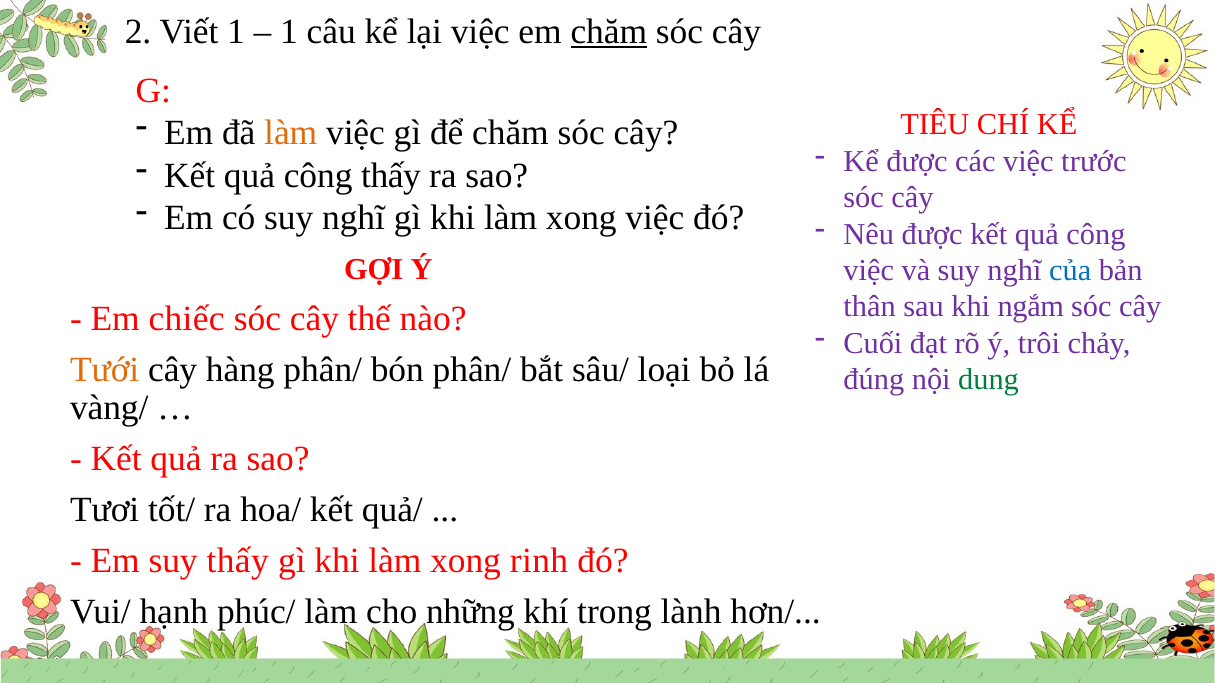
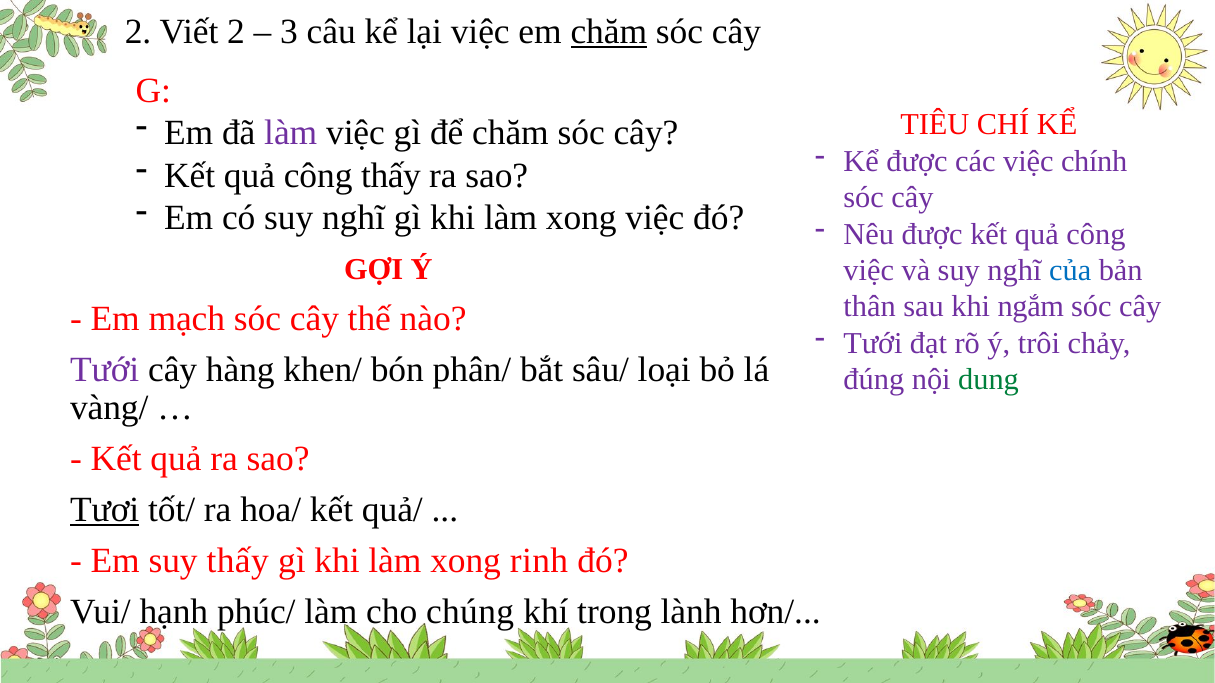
Viết 1: 1 -> 2 (236, 32)
1: 1 -> 3 (289, 32)
làm colour: orange -> purple (291, 133)
trước: trước -> chính (1094, 161)
chiếc: chiếc -> mạch (187, 319)
Cuối: Cuối -> Tưới (873, 344)
Tưới colour: orange -> purple (105, 370)
hàng phân/: phân/ -> khen/ (323, 370)
Tươi underline: none -> present (105, 510)
những: những -> chúng (470, 612)
